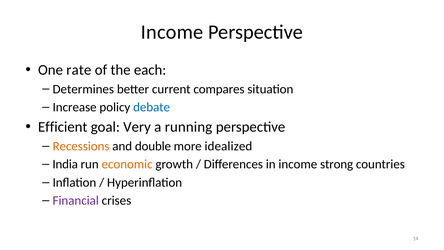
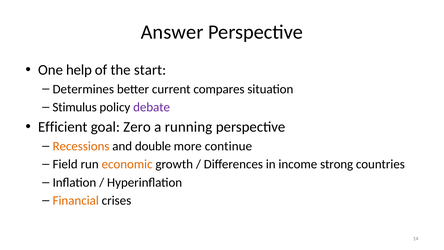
Income: Income -> Answer (172, 32)
rate: rate -> help (79, 70)
each: each -> start (150, 70)
Increase: Increase -> Stimulus (75, 107)
debate colour: blue -> purple (152, 107)
Very: Very -> Zero (137, 127)
idealized: idealized -> continue (228, 146)
India: India -> Field (65, 164)
Financial colour: purple -> orange (76, 200)
